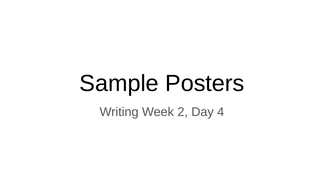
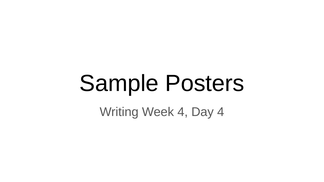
Week 2: 2 -> 4 (183, 112)
